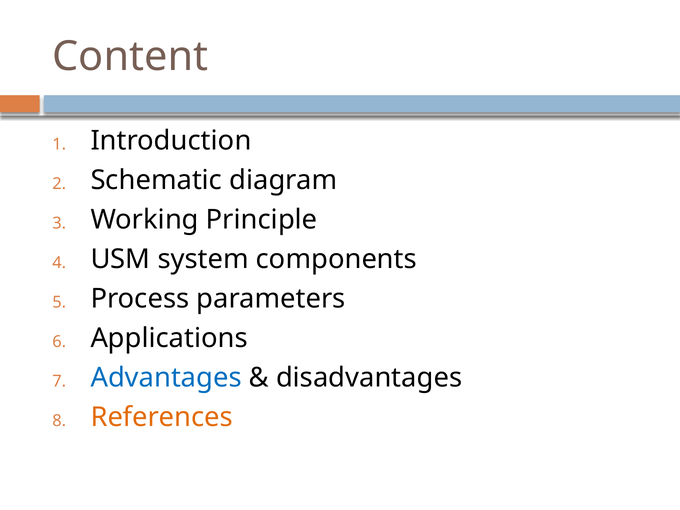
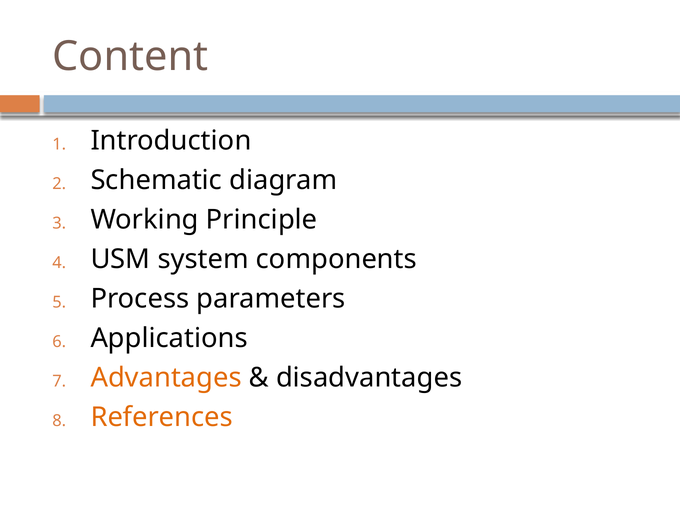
Advantages colour: blue -> orange (166, 378)
